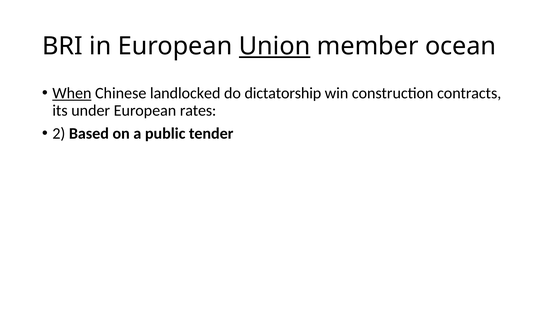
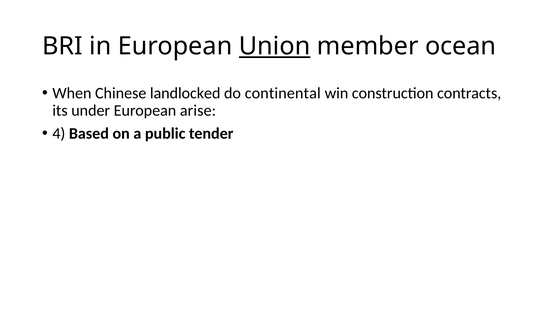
When underline: present -> none (72, 93)
dictatorship: dictatorship -> continental (283, 93)
rates: rates -> arise (198, 111)
2: 2 -> 4 (59, 134)
